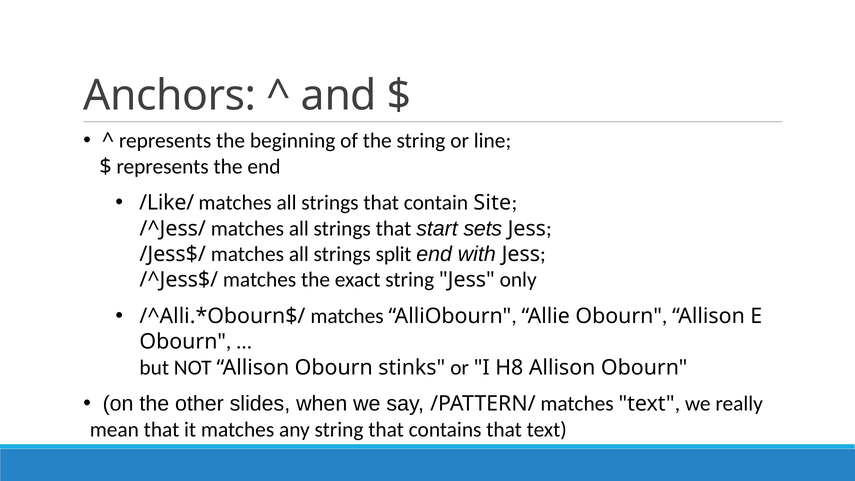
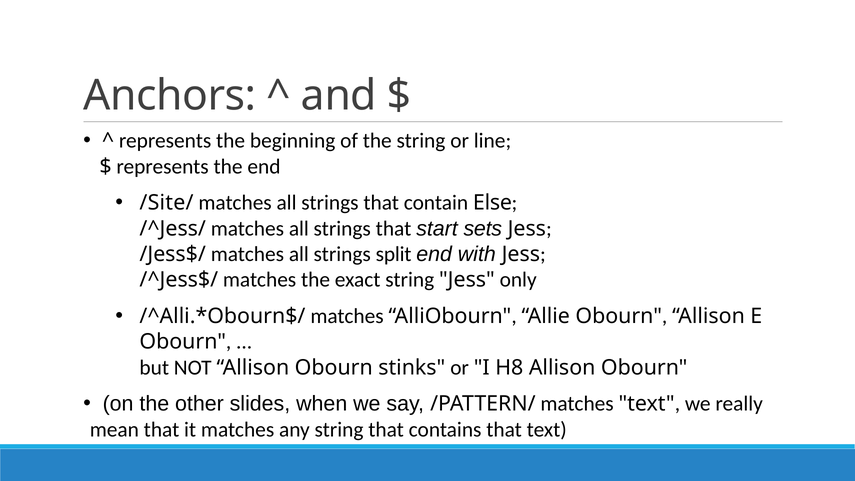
/Like/: /Like/ -> /Site/ (166, 203)
Site: Site -> Else (492, 203)
